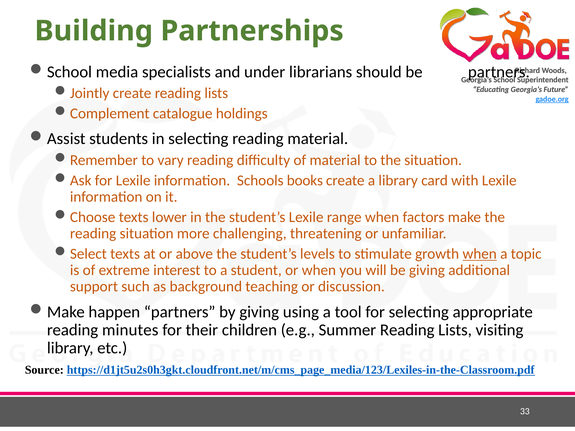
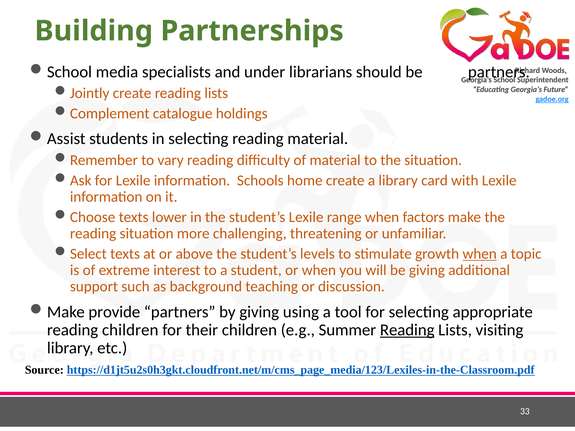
books: books -> home (305, 180)
happen: happen -> provide (114, 312)
reading minutes: minutes -> children (130, 330)
Reading underline: none -> present (407, 330)
